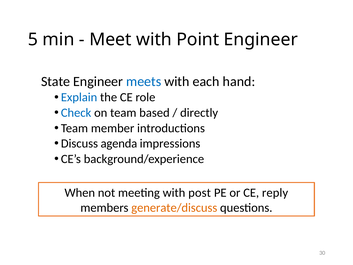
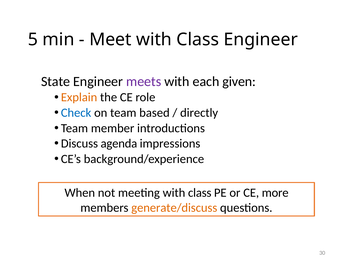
Meet with Point: Point -> Class (198, 40)
meets colour: blue -> purple (144, 81)
hand: hand -> given (239, 81)
Explain colour: blue -> orange (79, 97)
meeting with post: post -> class (200, 192)
reply: reply -> more (275, 192)
